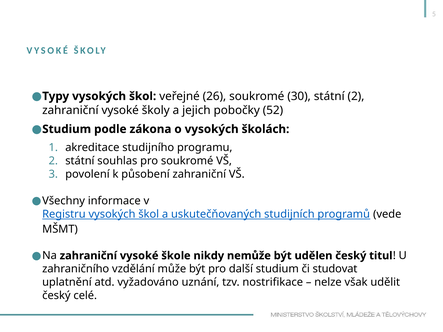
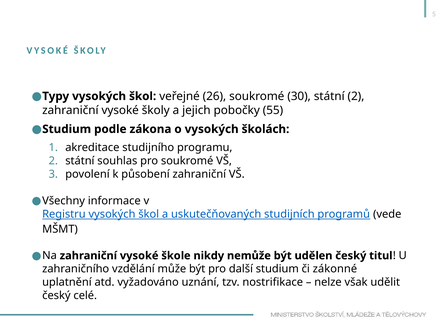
52: 52 -> 55 (273, 110)
studovat: studovat -> zákonné (335, 269)
